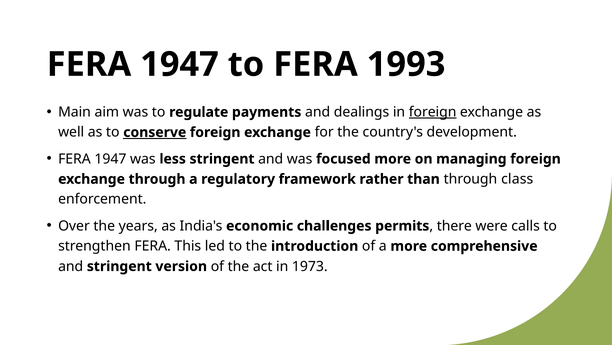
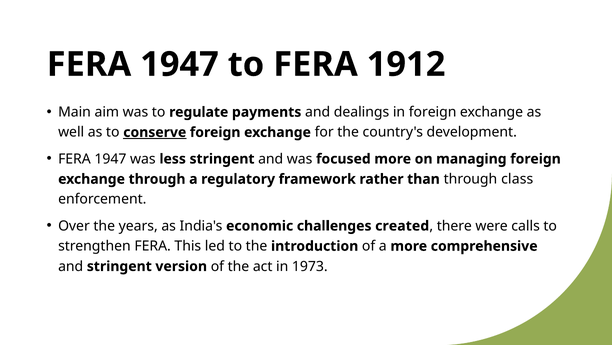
1993: 1993 -> 1912 (406, 64)
foreign underline: present -> none (433, 112)
permits: permits -> created (402, 225)
